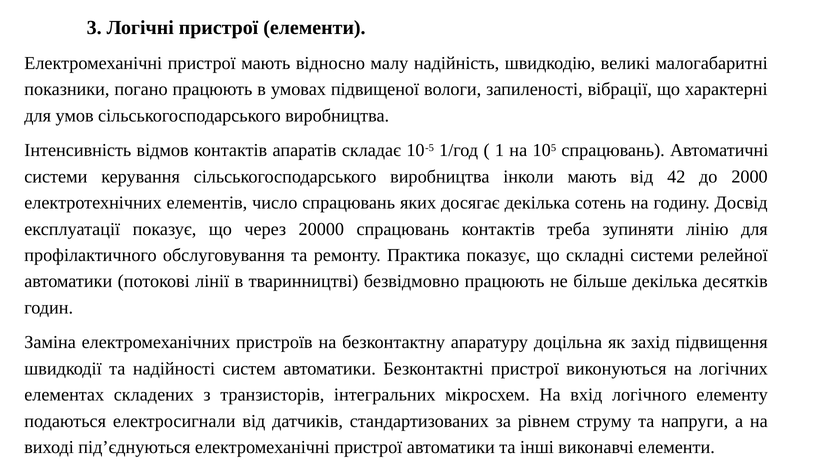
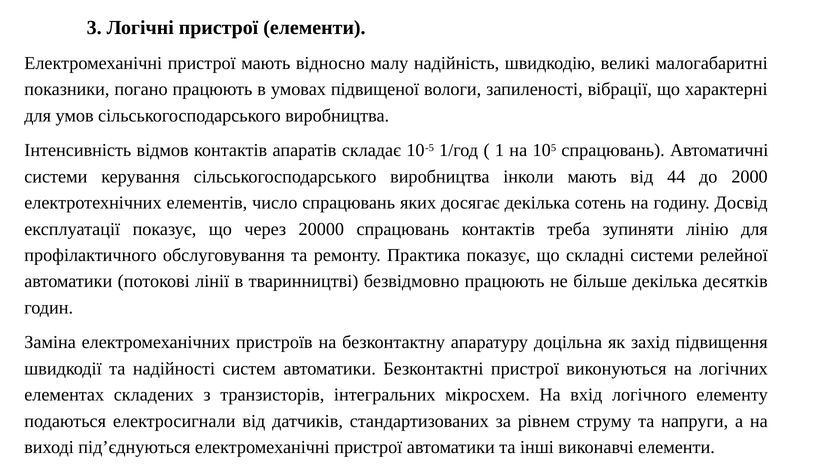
42: 42 -> 44 (676, 177)
